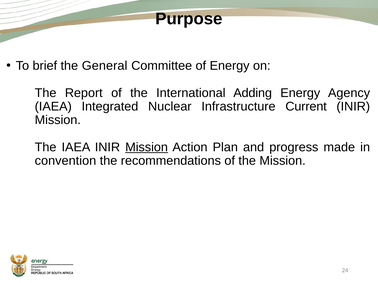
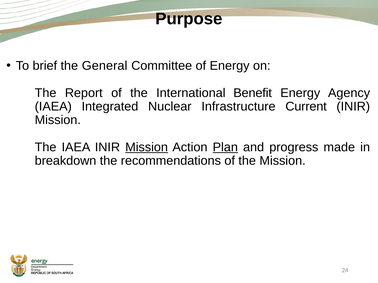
Adding: Adding -> Benefit (253, 93)
Plan underline: none -> present (225, 147)
convention: convention -> breakdown (66, 161)
